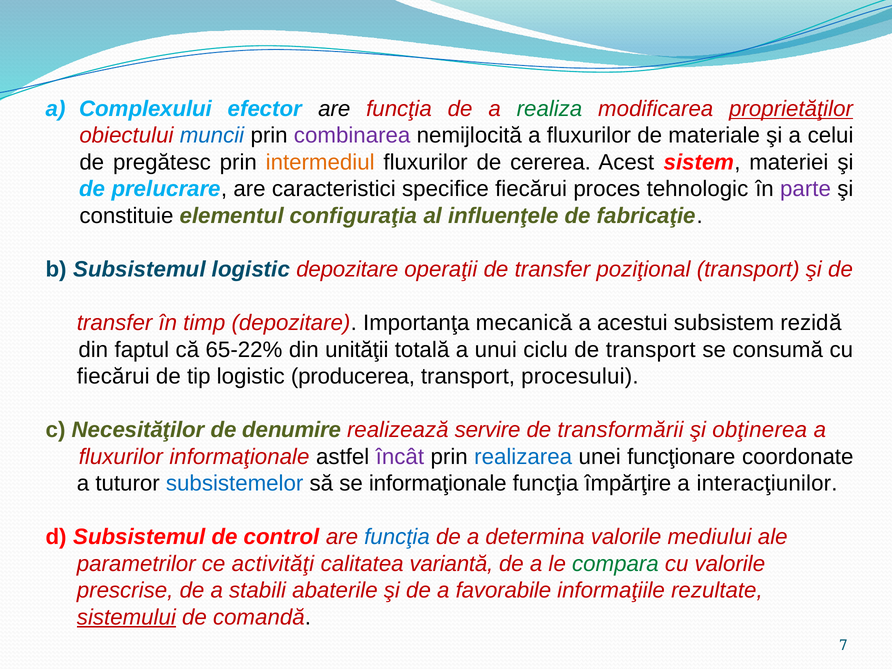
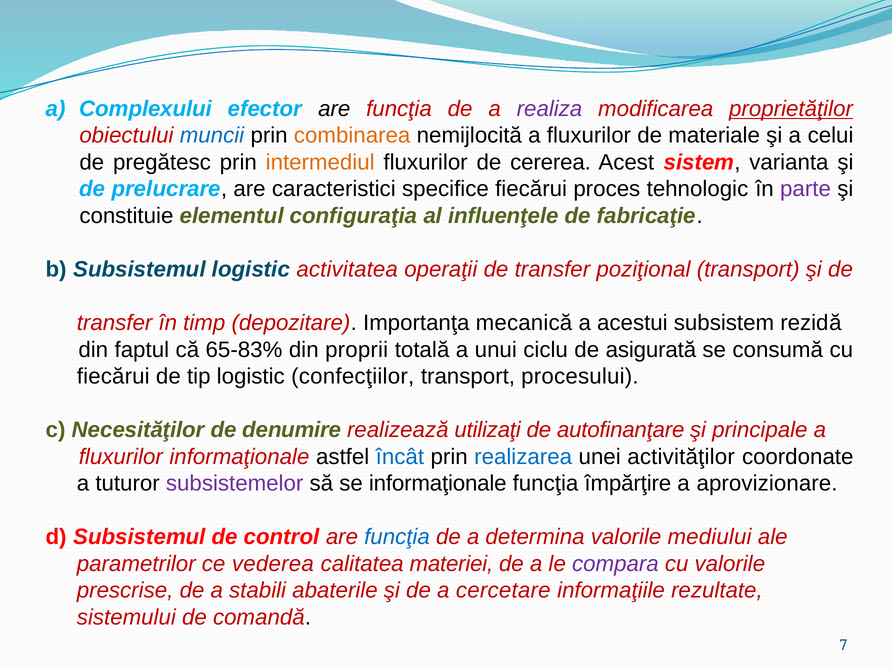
realiza colour: green -> purple (549, 109)
combinarea colour: purple -> orange (352, 136)
materiei: materiei -> varianta (789, 162)
logistic depozitare: depozitare -> activitatea (347, 269)
65-22%: 65-22% -> 65-83% (244, 350)
unităţii: unităţii -> proprii (357, 350)
de transport: transport -> asigurată (651, 350)
producerea: producerea -> confecţiilor (353, 376)
servire: servire -> utilizaţi (488, 430)
transformării: transformării -> autofinanţare (621, 430)
obţinerea: obţinerea -> principale (760, 430)
încât colour: purple -> blue (400, 457)
funcţionare: funcţionare -> activităţilor (681, 457)
subsistemelor colour: blue -> purple (235, 483)
interacţiunilor: interacţiunilor -> aprovizionare (767, 483)
activităţi: activităţi -> vederea (273, 564)
variantă: variantă -> materiei (451, 564)
compara colour: green -> purple (615, 564)
favorabile: favorabile -> cercetare (503, 591)
sistemului underline: present -> none (126, 617)
